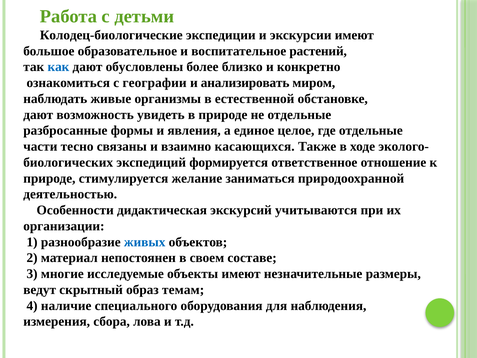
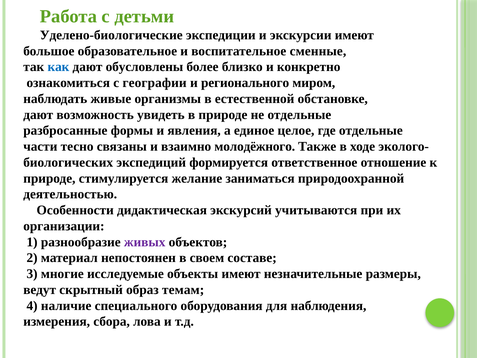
Колодец-биологические: Колодец-биологические -> Уделено-биологические (111, 35)
растений: растений -> сменные (318, 51)
анализировать: анализировать -> регионального (245, 83)
касающихся: касающихся -> молодёжного (255, 146)
живых colour: blue -> purple (145, 242)
